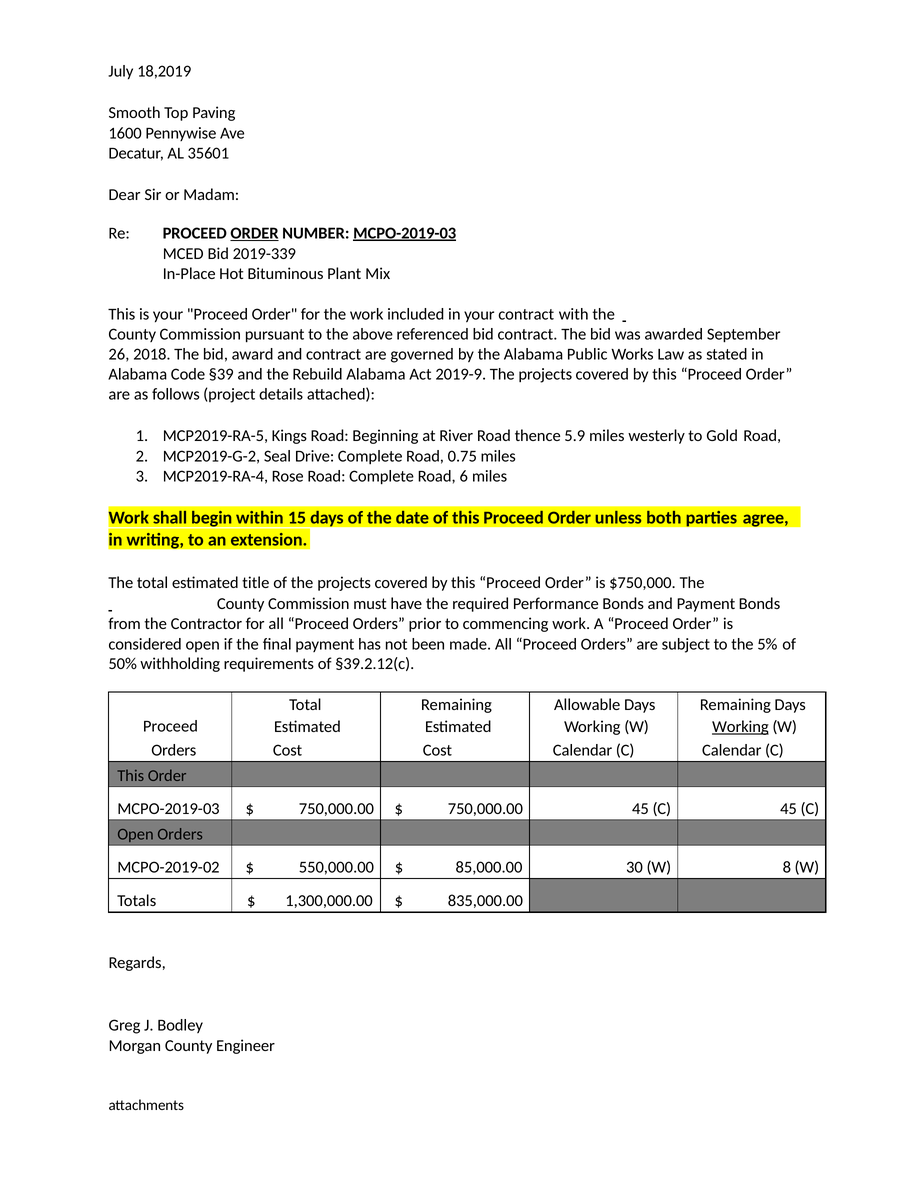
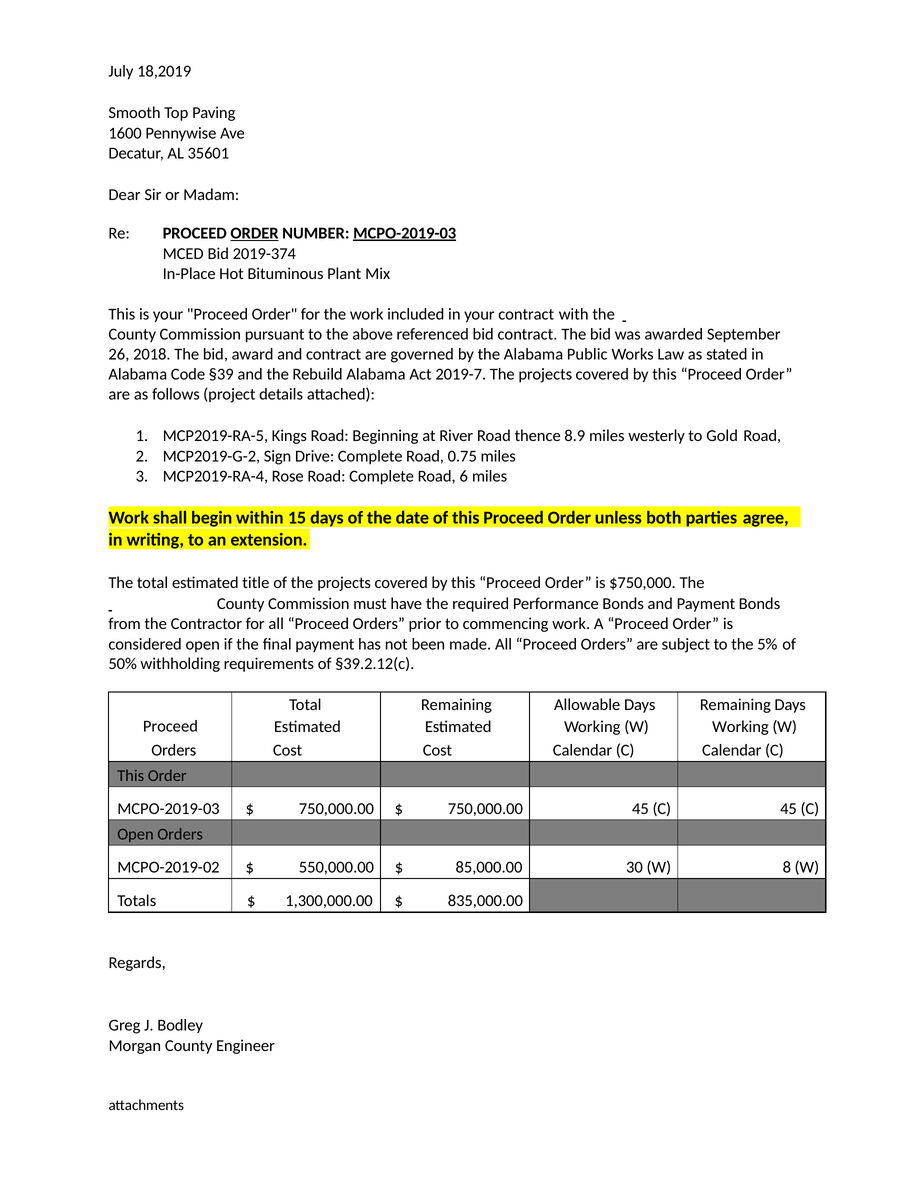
2019-339: 2019-339 -> 2019-374 (264, 254)
2019-9: 2019-9 -> 2019-7 (461, 374)
5.9: 5.9 -> 8.9 (575, 436)
Seal: Seal -> Sign (278, 456)
Working underline: present -> none (740, 727)
